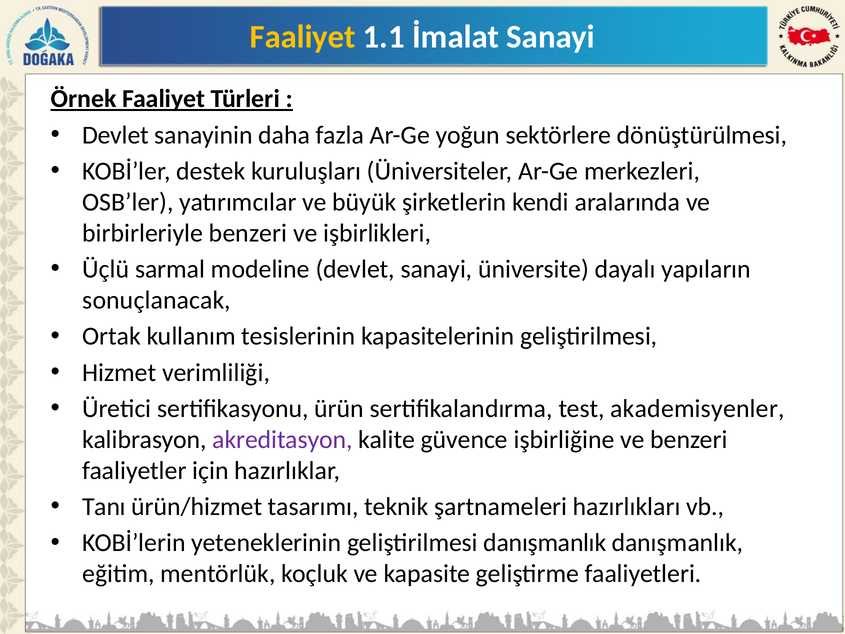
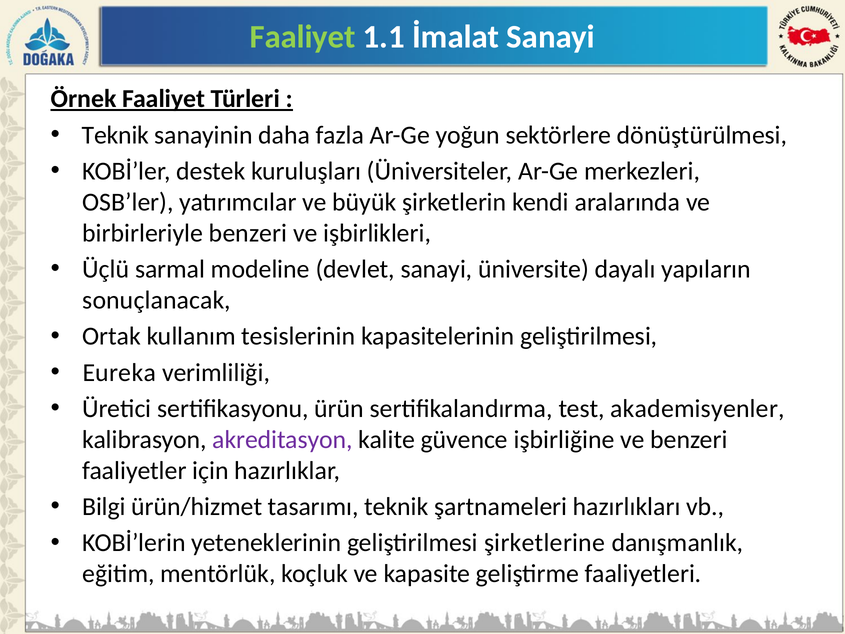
Faaliyet colour: yellow -> light green (303, 37)
Devlet: Devlet -> Teknik (115, 135)
Hizmet: Hizmet -> Eureka (119, 372)
Tanı: Tanı -> Bilgi (104, 507)
geliştirilmesi danışmanlık: danışmanlık -> şirketlerine (545, 543)
